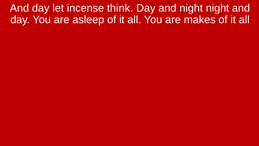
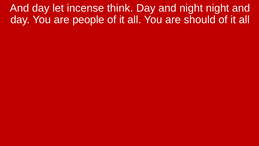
asleep: asleep -> people (88, 20)
makes: makes -> should (200, 20)
